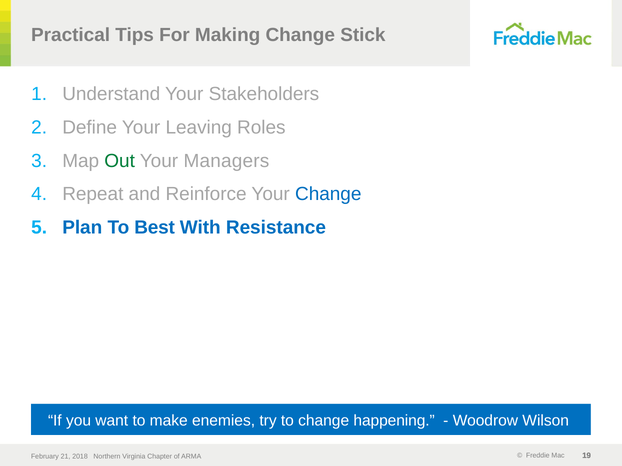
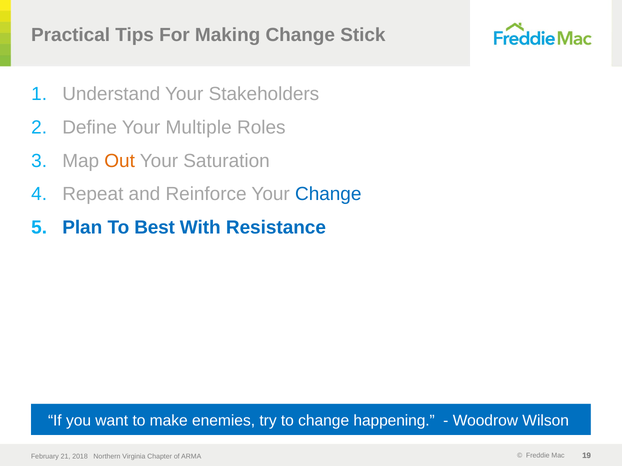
Leaving: Leaving -> Multiple (199, 128)
Out colour: green -> orange (120, 161)
Managers: Managers -> Saturation (227, 161)
